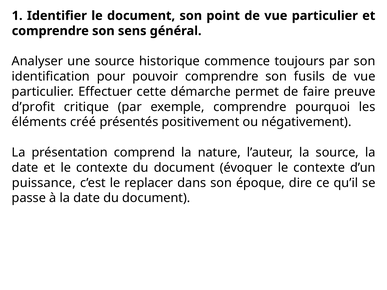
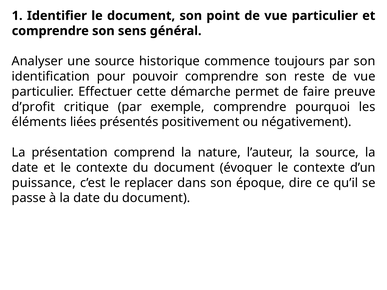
fusils: fusils -> reste (309, 77)
créé: créé -> liées (83, 122)
